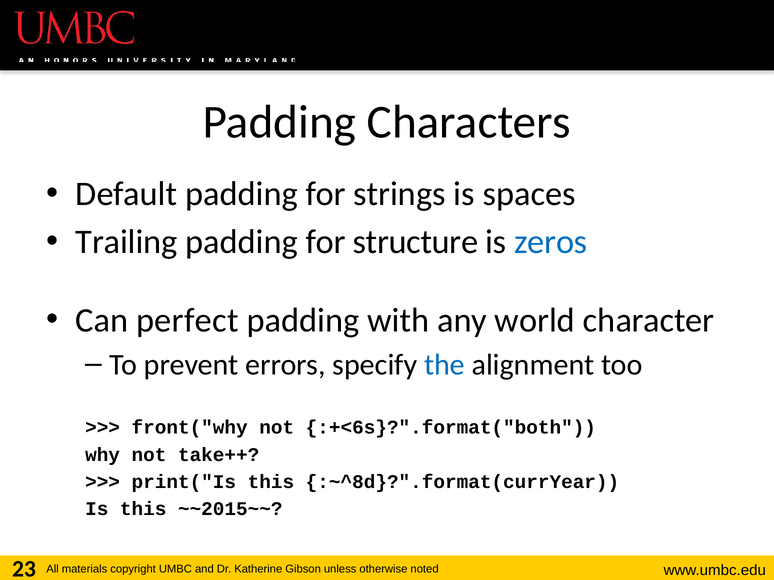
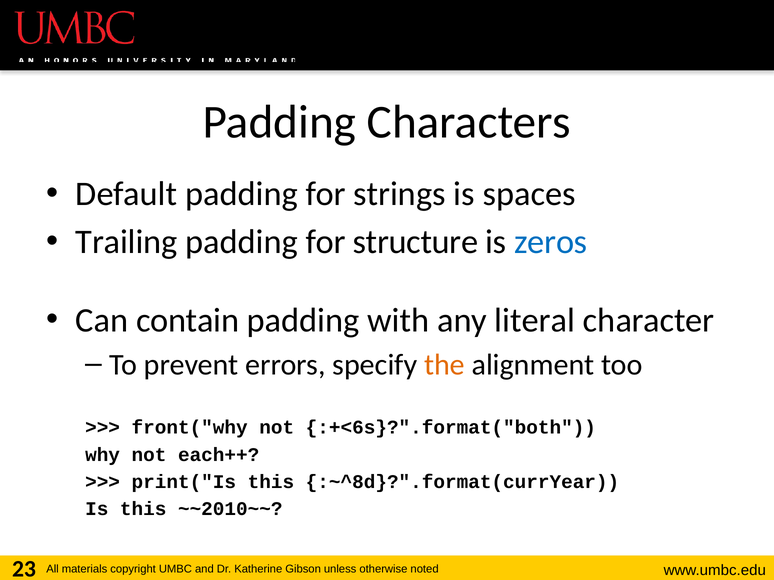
perfect: perfect -> contain (188, 321)
world: world -> literal (535, 321)
the colour: blue -> orange (445, 365)
take++: take++ -> each++ (219, 455)
~~2015~~: ~~2015~~ -> ~~2010~~ (230, 509)
